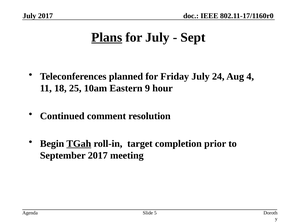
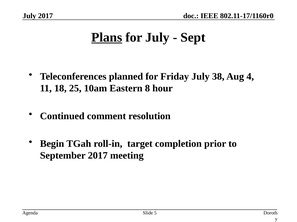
24: 24 -> 38 (218, 77)
9: 9 -> 8 (147, 89)
TGah underline: present -> none (79, 144)
